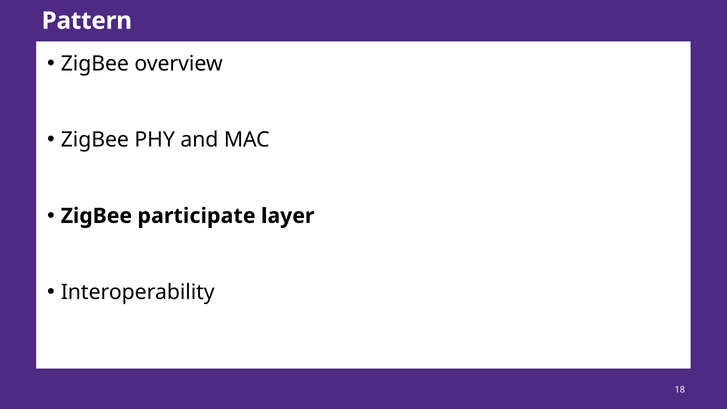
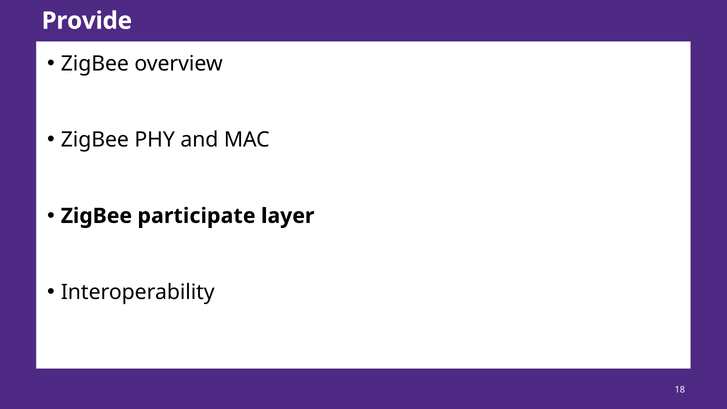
Pattern: Pattern -> Provide (87, 21)
